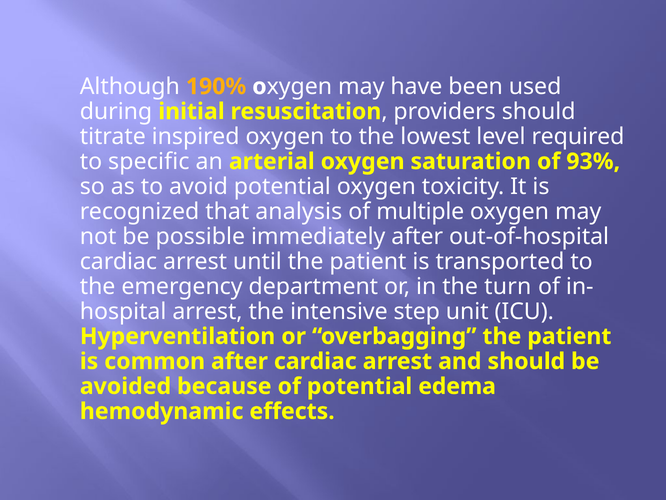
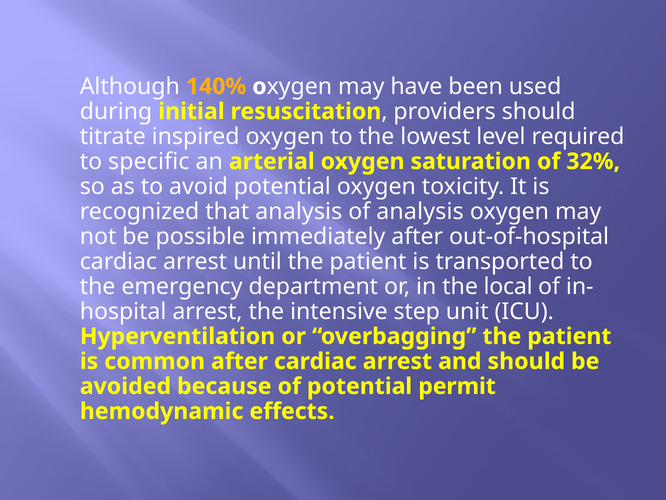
190%: 190% -> 140% (216, 86)
93%: 93% -> 32% (593, 161)
of multiple: multiple -> analysis (420, 211)
turn: turn -> local (508, 286)
edema: edema -> permit (457, 386)
